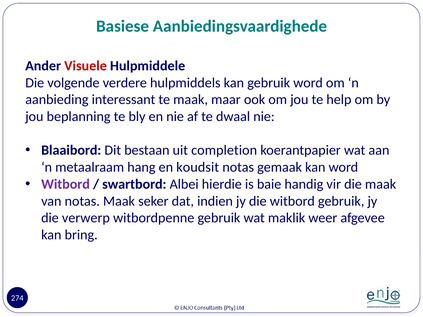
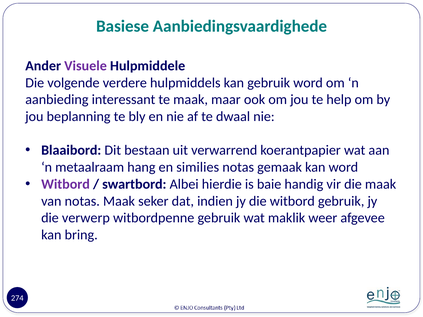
Visuele colour: red -> purple (86, 66)
completion: completion -> verwarrend (224, 150)
koudsit: koudsit -> similies (198, 167)
